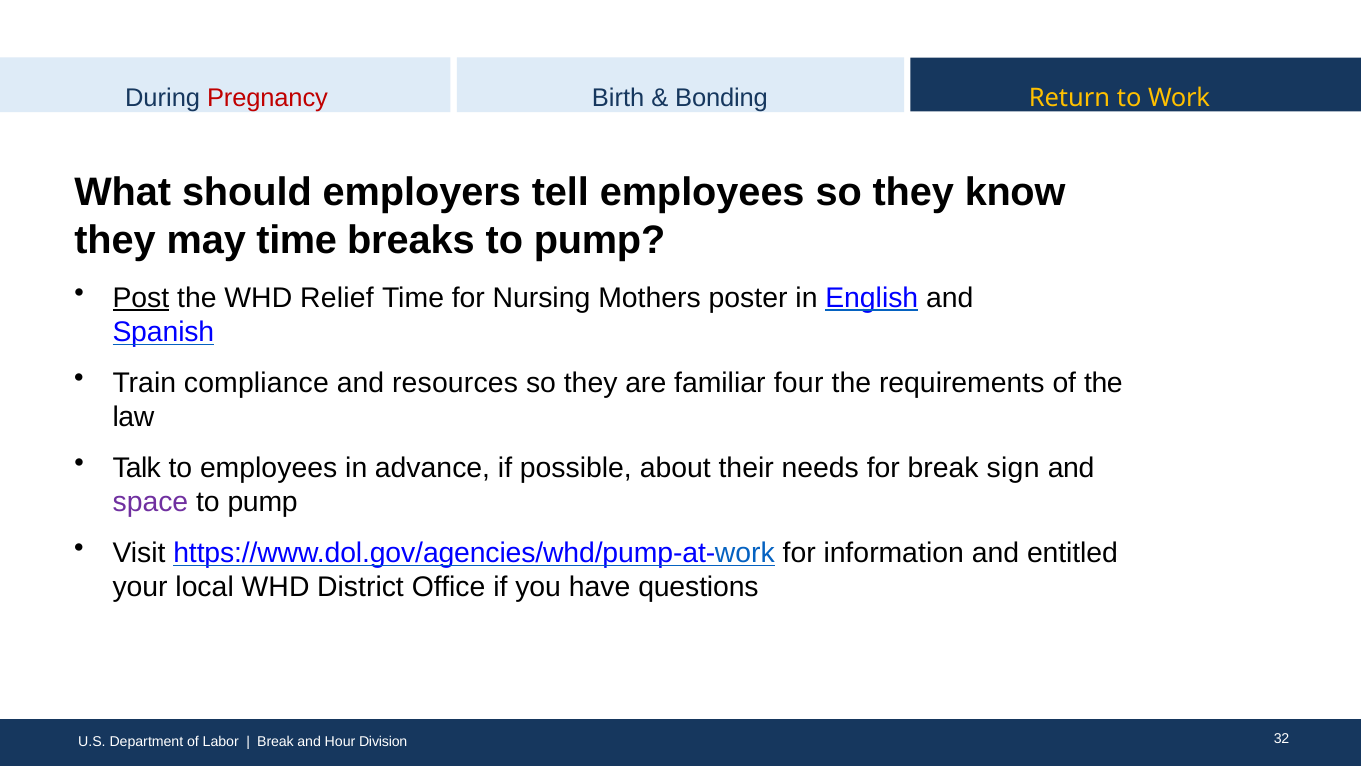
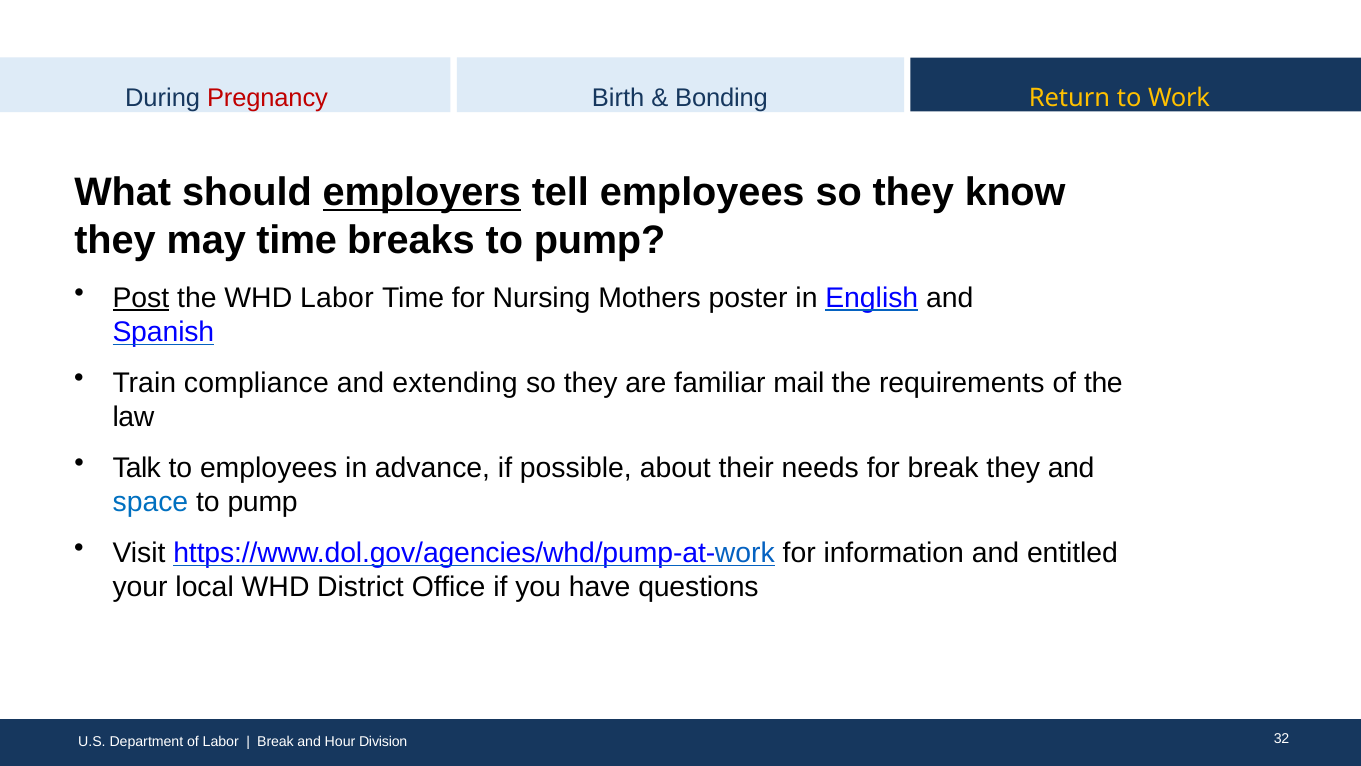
employers underline: none -> present (422, 193)
WHD Relief: Relief -> Labor (337, 298)
resources: resources -> extending (455, 383)
four: four -> mail (799, 383)
break sign: sign -> they (1013, 468)
space colour: purple -> blue (150, 502)
